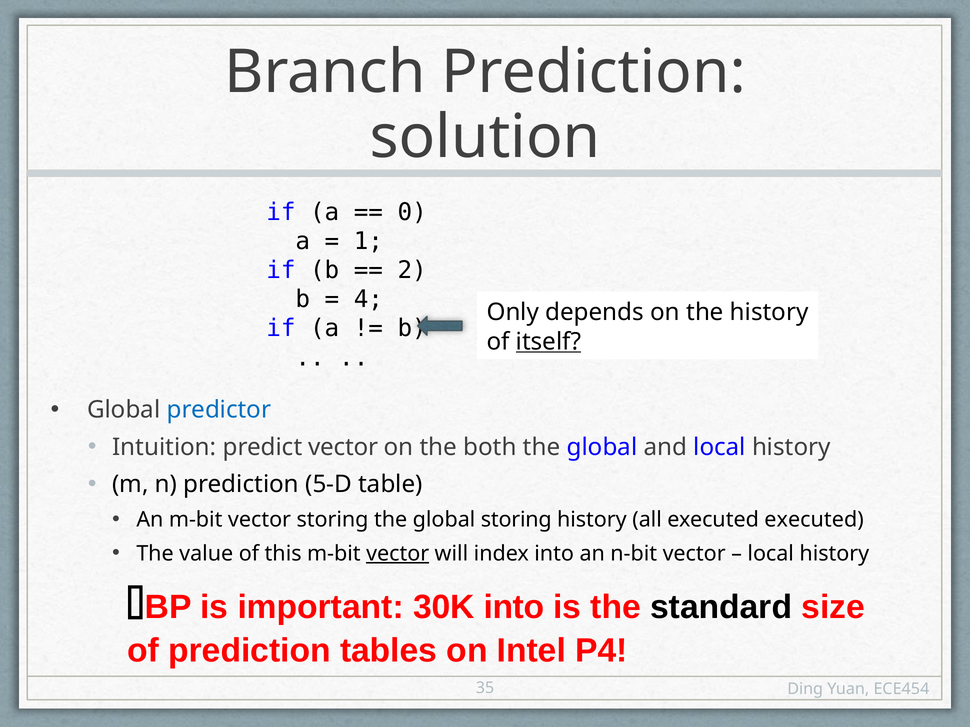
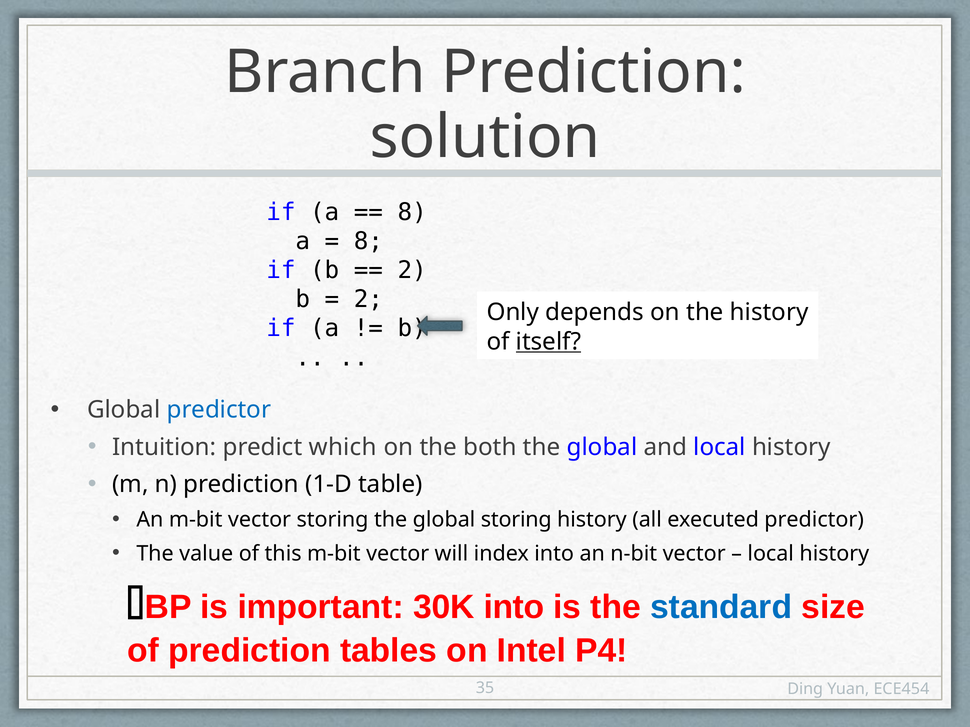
0: 0 -> 8 (412, 212)
1: 1 -> 8 (368, 241)
4: 4 -> 2 (368, 300)
predict vector: vector -> which (343, 447)
5-D: 5-D -> 1-D (329, 485)
executed executed: executed -> predictor (814, 520)
vector underline: present -> none (398, 554)
standard colour: black -> blue (721, 608)
